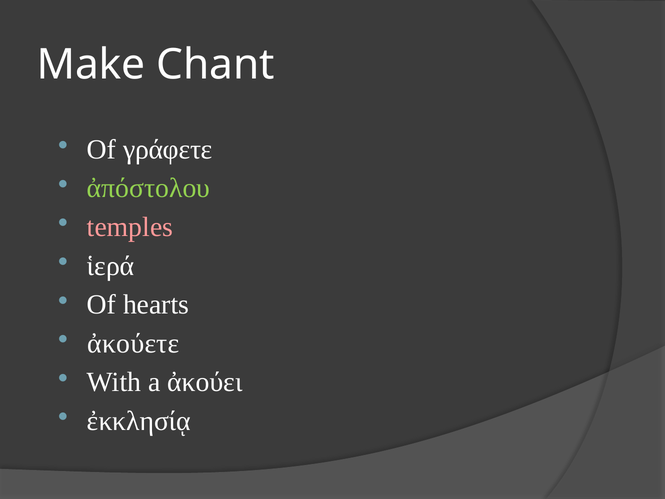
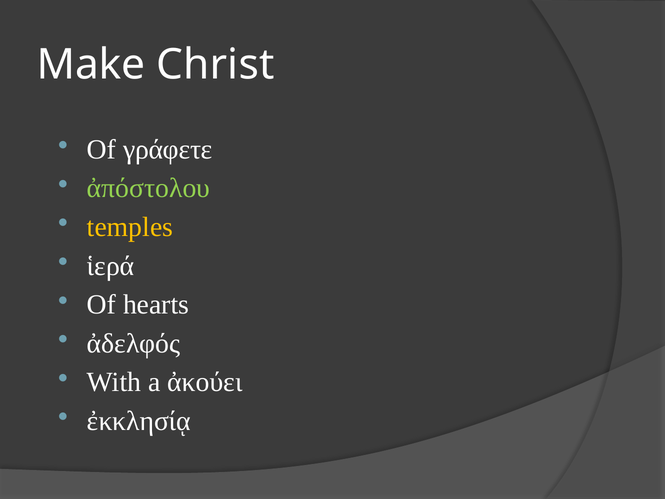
Chant: Chant -> Christ (215, 64)
temples colour: pink -> yellow (130, 227)
ἀκούετε: ἀκούετε -> ἀδελφός (134, 343)
